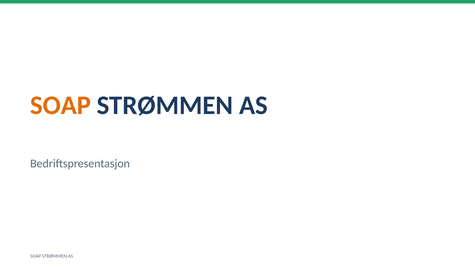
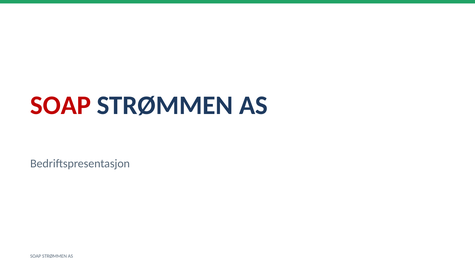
SOAP colour: orange -> red (61, 105)
